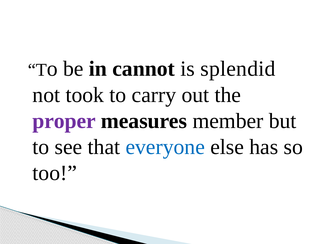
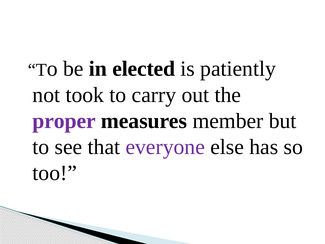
cannot: cannot -> elected (144, 69)
splendid: splendid -> patiently (238, 69)
everyone colour: blue -> purple (165, 147)
